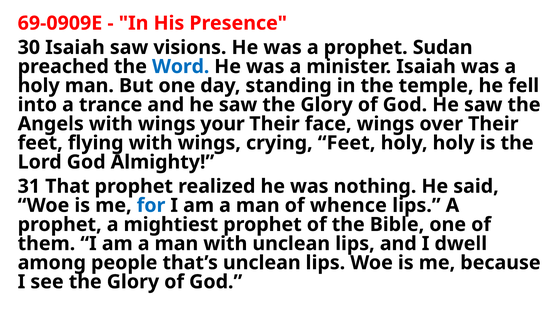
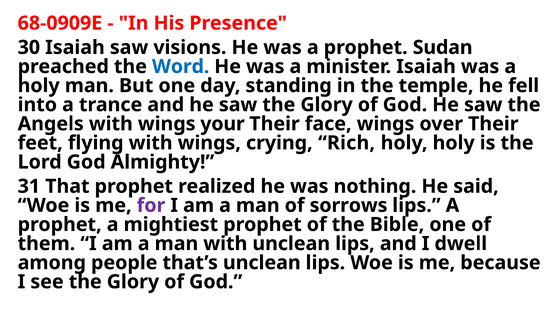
69-0909E: 69-0909E -> 68-0909E (60, 23)
crying Feet: Feet -> Rich (347, 143)
for colour: blue -> purple (151, 206)
whence: whence -> sorrows (349, 206)
